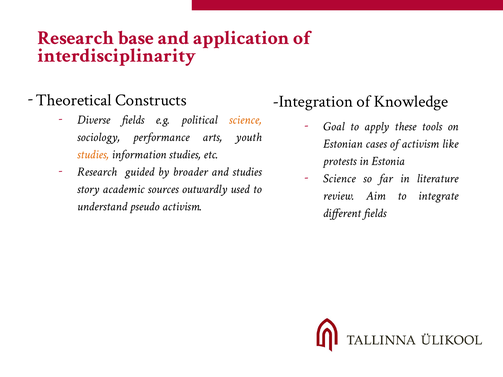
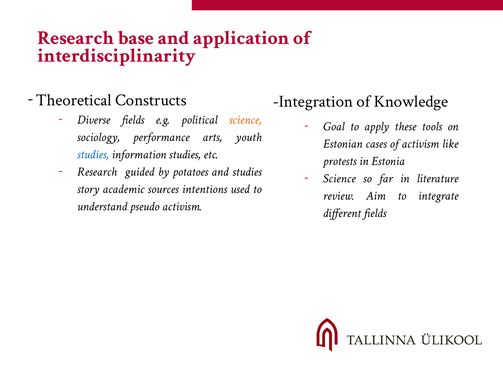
studies colour: orange -> blue (93, 154)
broader: broader -> potatoes (190, 172)
outwardly: outwardly -> intentions (204, 189)
